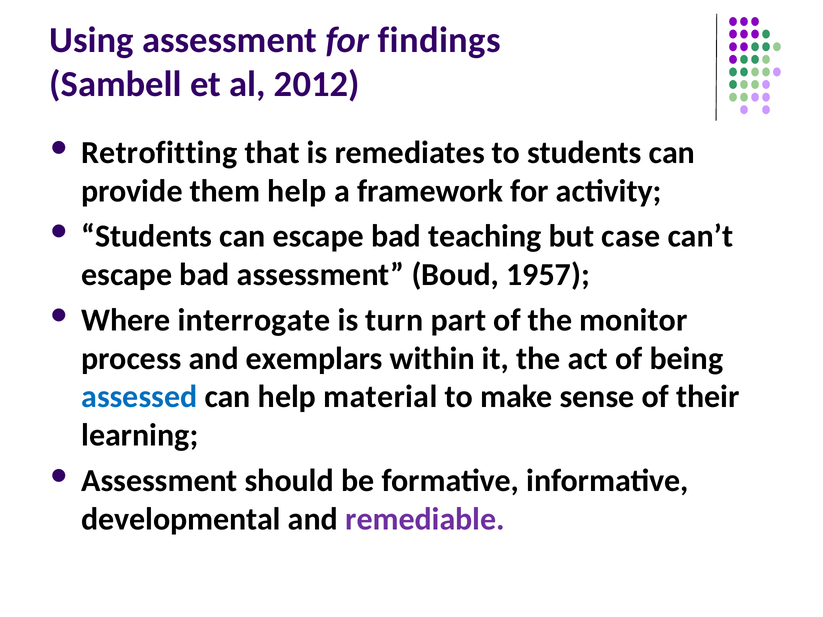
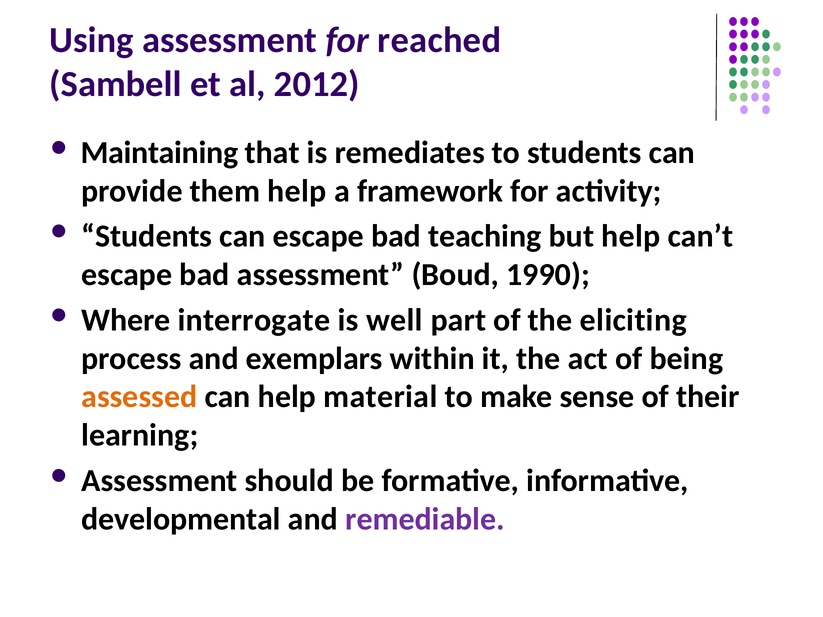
findings: findings -> reached (439, 40)
Retrofitting: Retrofitting -> Maintaining (160, 153)
but case: case -> help (631, 236)
1957: 1957 -> 1990 (548, 275)
turn: turn -> well (394, 320)
monitor: monitor -> eliciting (633, 320)
assessed colour: blue -> orange (139, 397)
